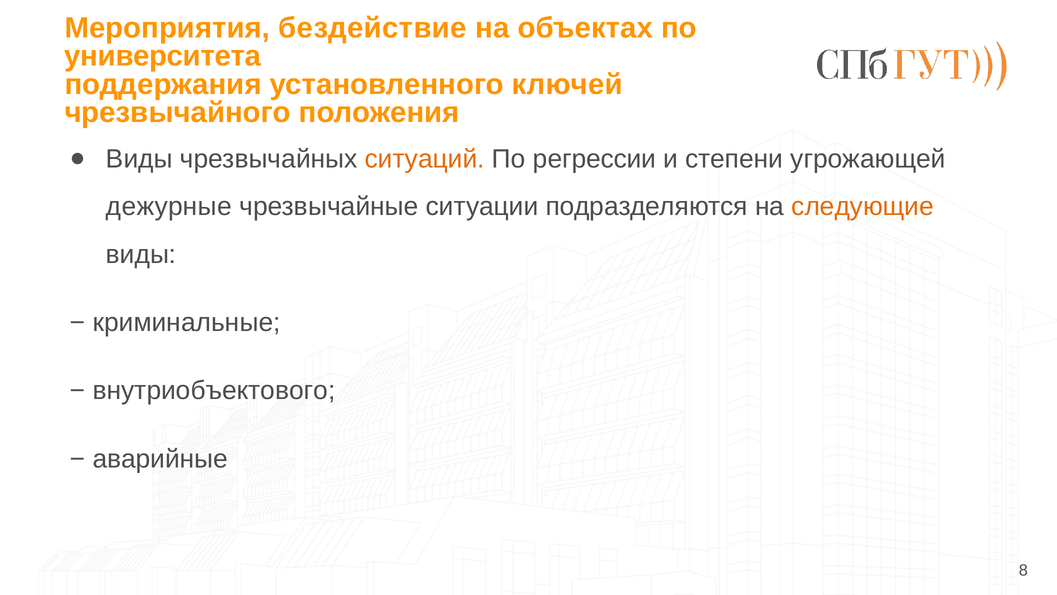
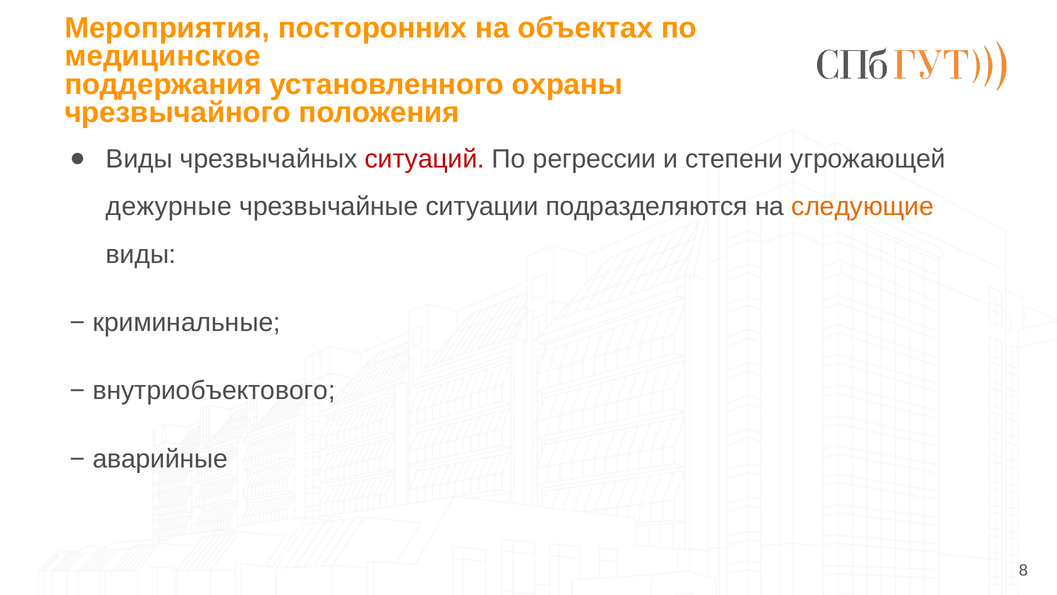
бездействие: бездействие -> посторонних (373, 28)
университета: университета -> медицинское (163, 56)
ключей: ключей -> охраны (567, 84)
ситуаций colour: orange -> red (425, 159)
